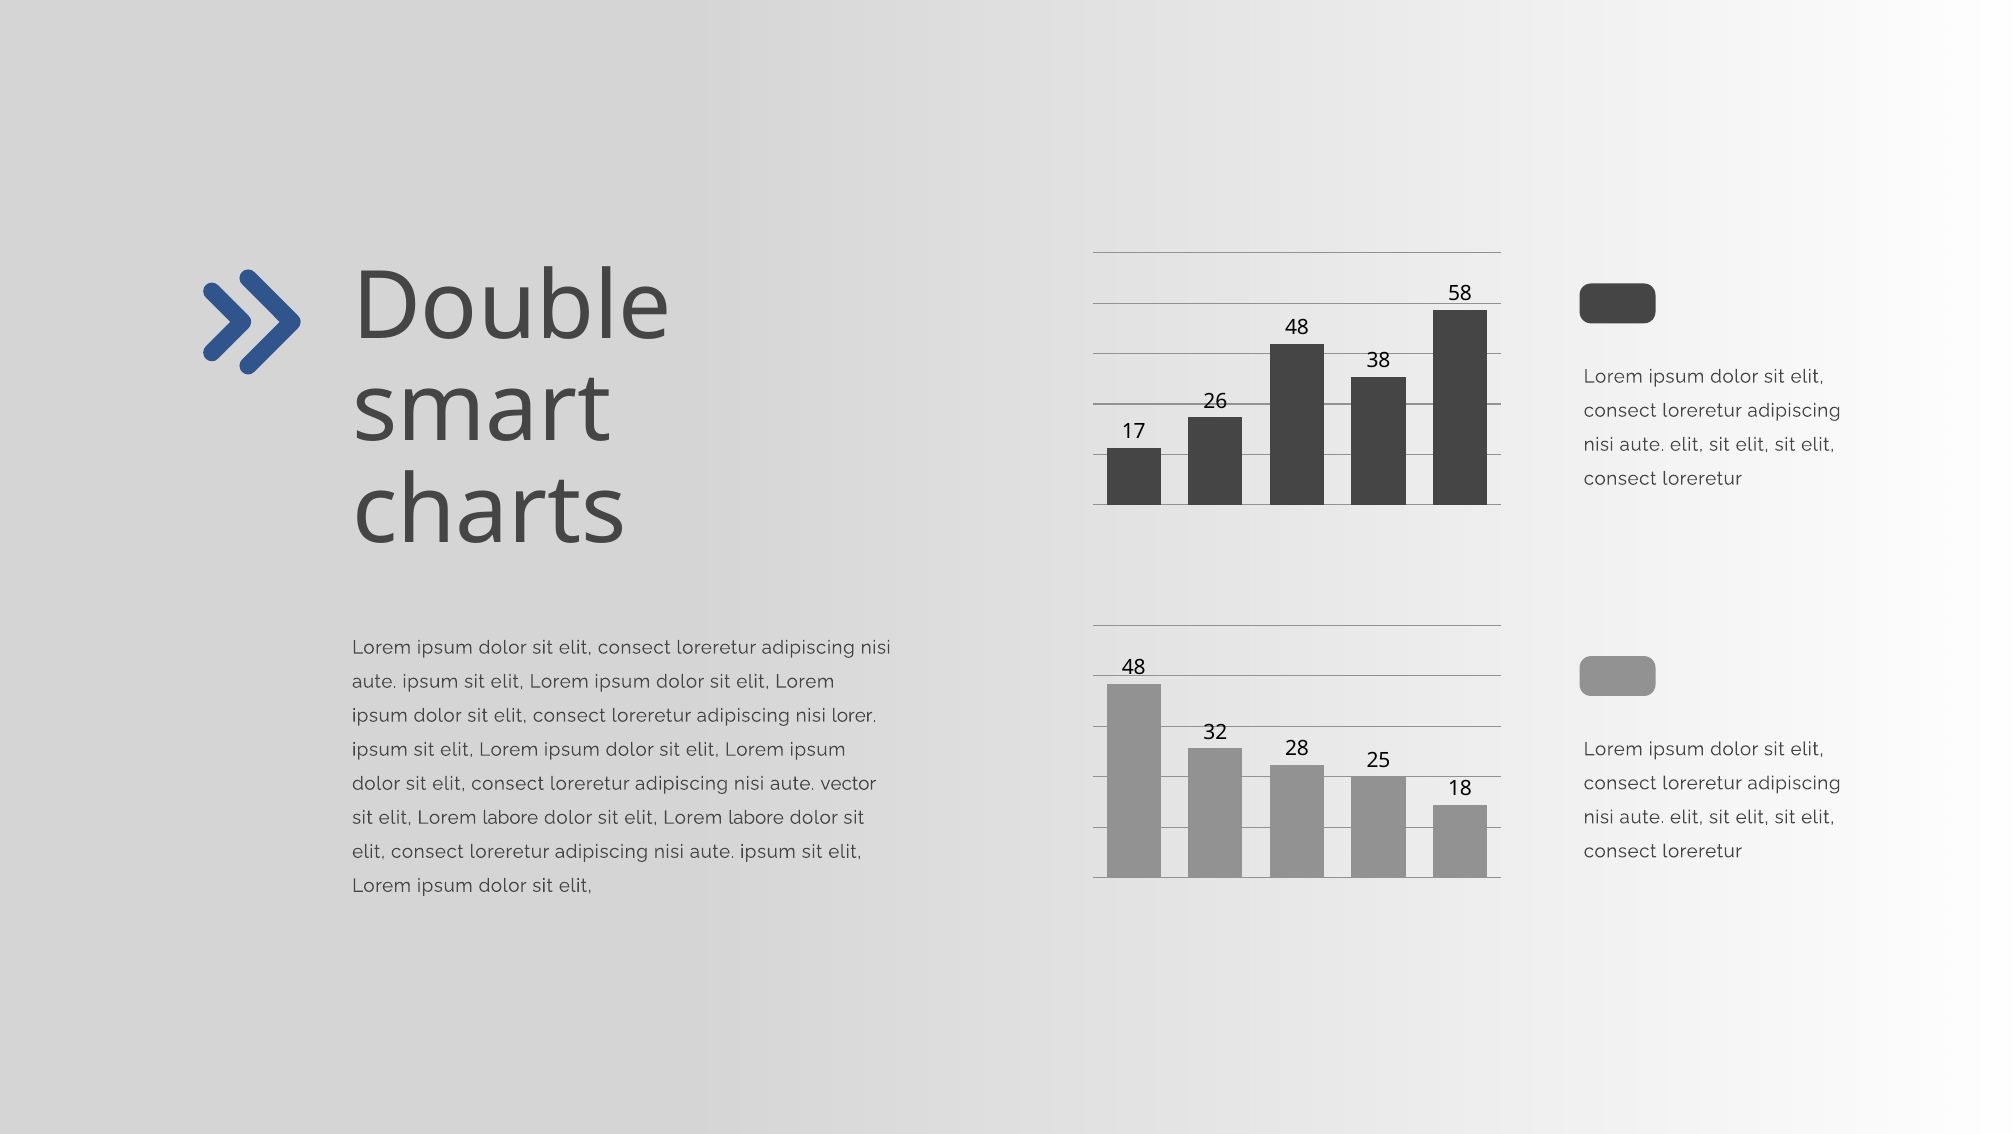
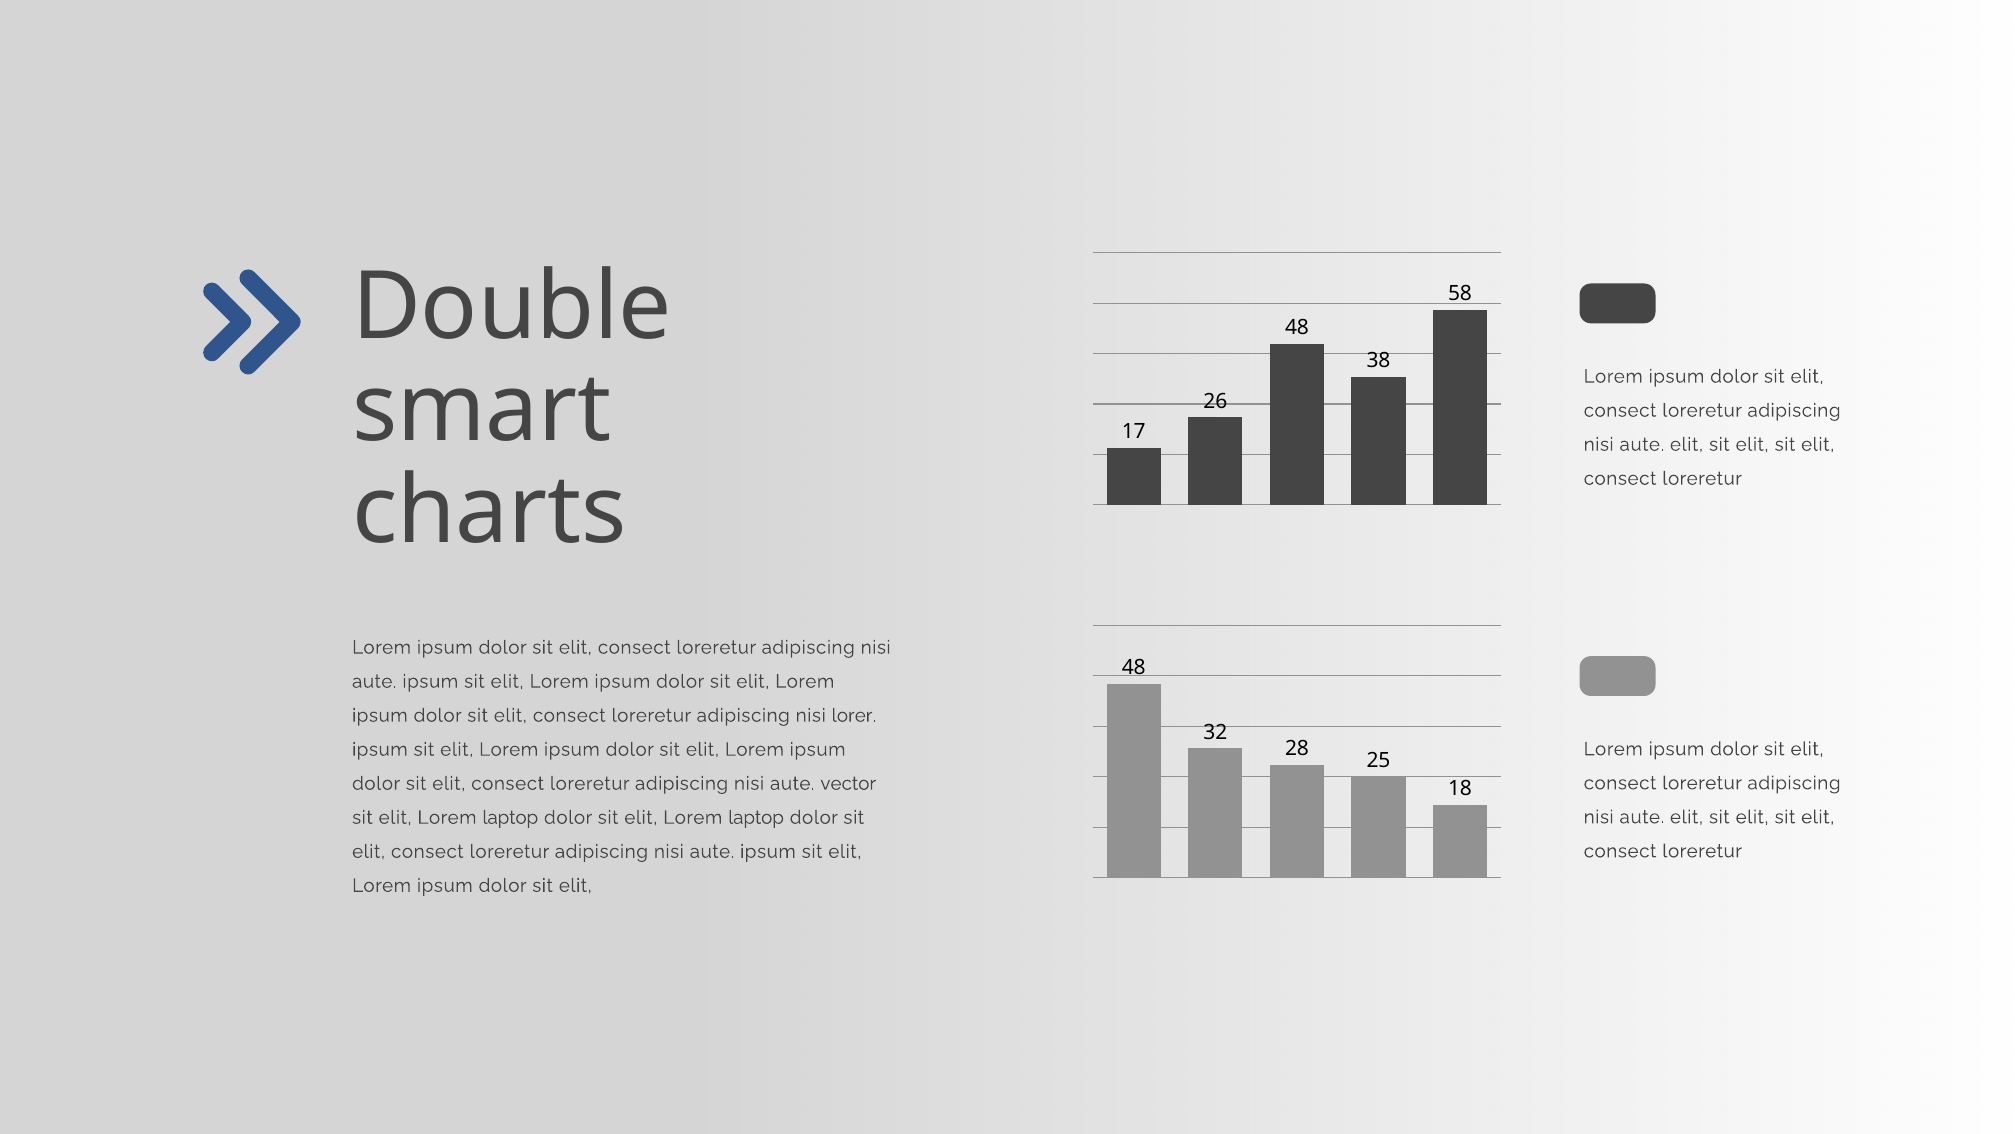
labore: labore -> laptop (510, 817)
labore: labore -> laptop (756, 817)
